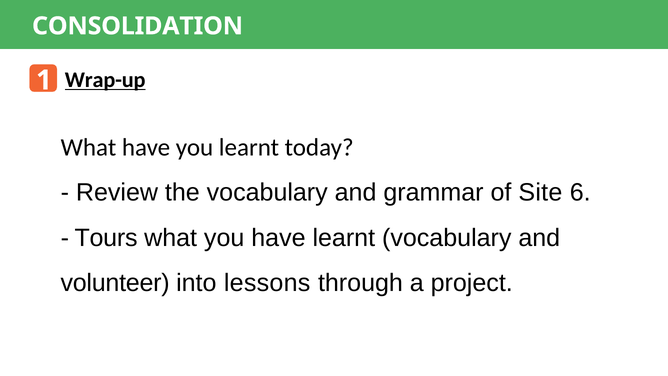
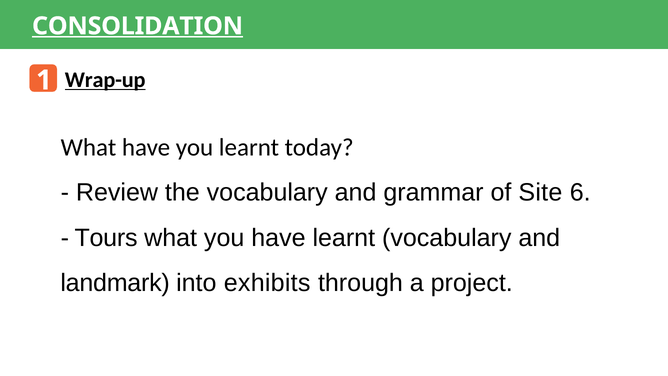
CONSOLIDATION underline: none -> present (138, 26)
volunteer: volunteer -> landmark (115, 283)
lessons: lessons -> exhibits (267, 283)
